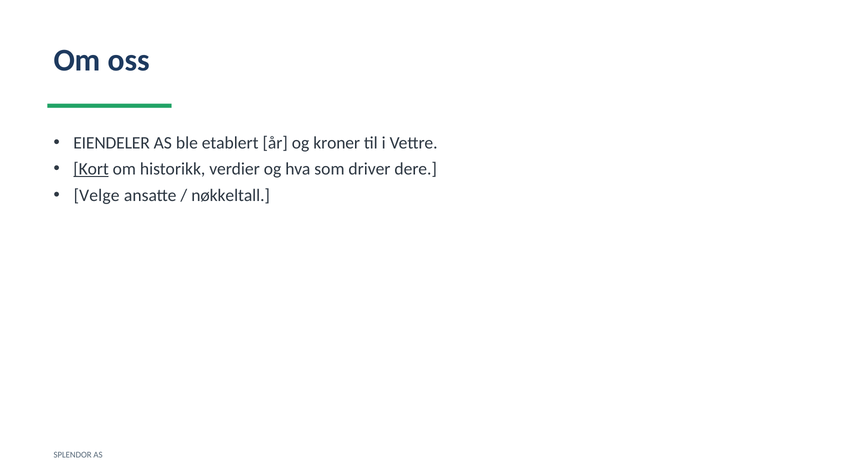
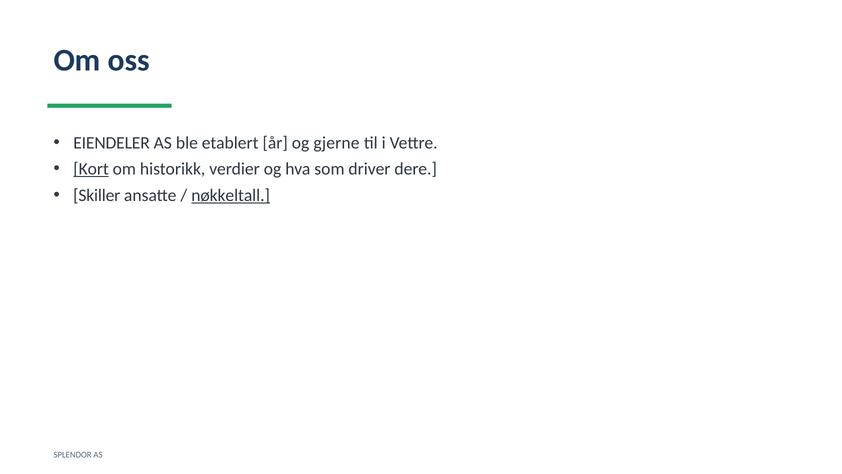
kroner: kroner -> gjerne (337, 143)
Velge: Velge -> Skiller (97, 195)
nøkkeltall underline: none -> present (231, 195)
